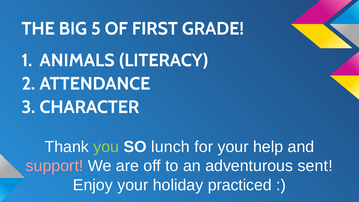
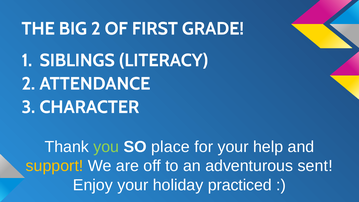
5: 5 -> 2 (96, 29)
ANIMALS: ANIMALS -> SIBLINGS (77, 60)
lunch: lunch -> place (170, 147)
support colour: pink -> yellow (55, 166)
